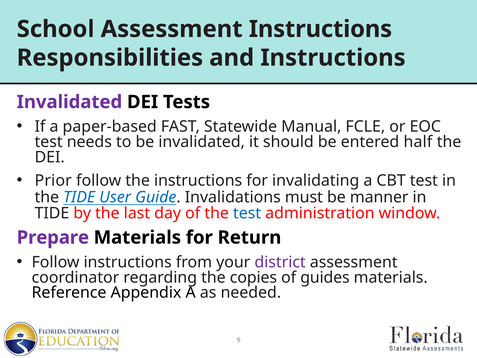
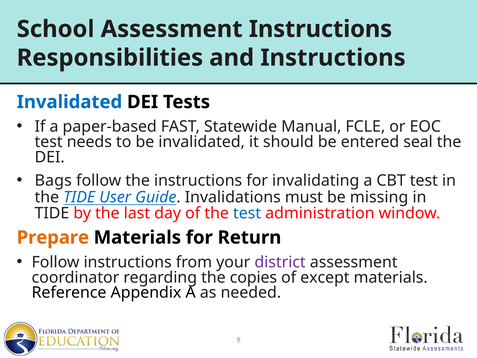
Invalidated colour: purple -> blue (69, 102)
half: half -> seal (418, 142)
Prior: Prior -> Bags (53, 180)
manner: manner -> missing (379, 197)
Prepare colour: purple -> orange (53, 237)
guides: guides -> except (325, 277)
